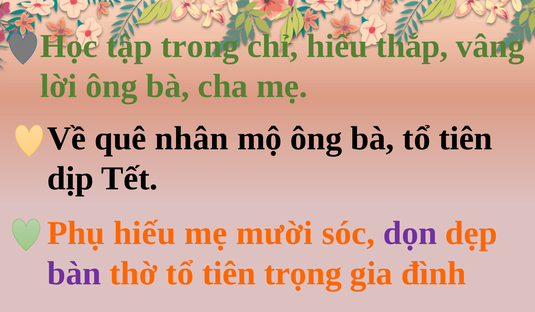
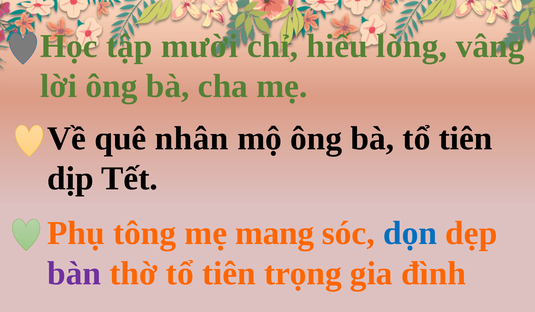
trong: trong -> mười (200, 46)
thắp: thắp -> lòng (412, 46)
Phụ hiếu: hiếu -> tông (145, 233)
mười: mười -> mang (275, 233)
dọn colour: purple -> blue (410, 233)
